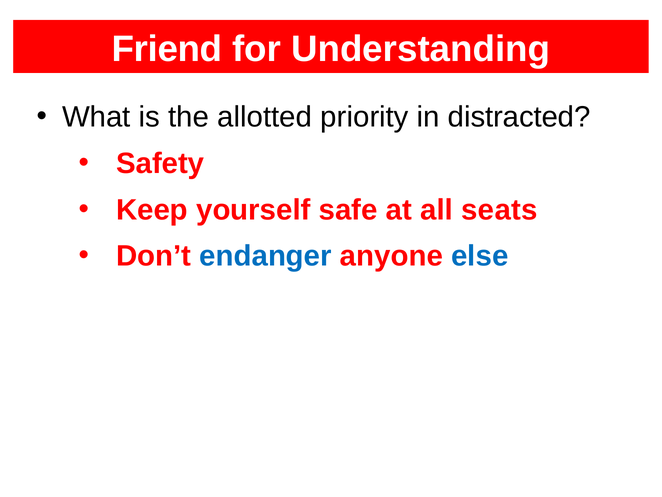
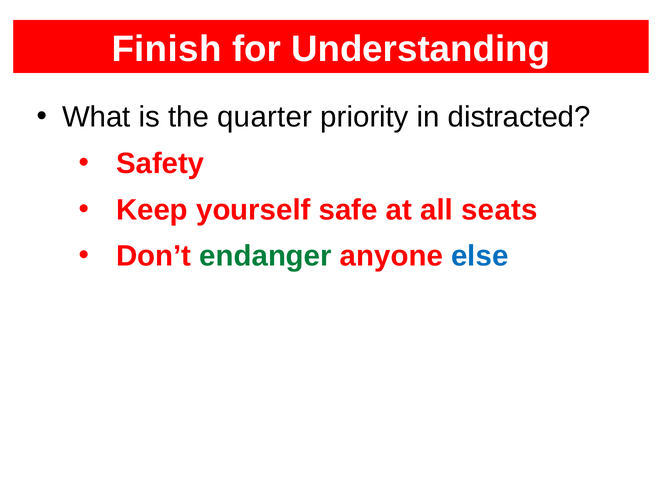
Friend: Friend -> Finish (167, 49)
allotted: allotted -> quarter (265, 117)
endanger colour: blue -> green (266, 256)
